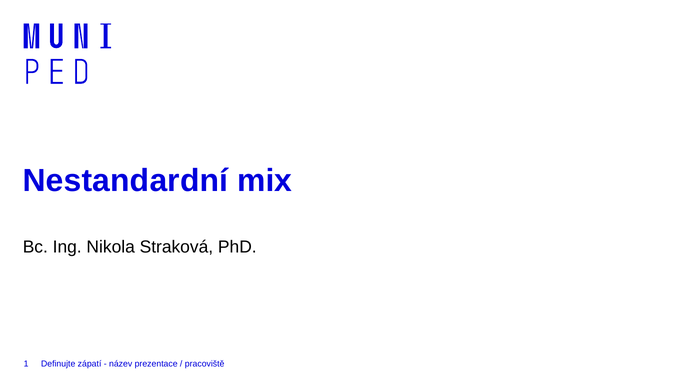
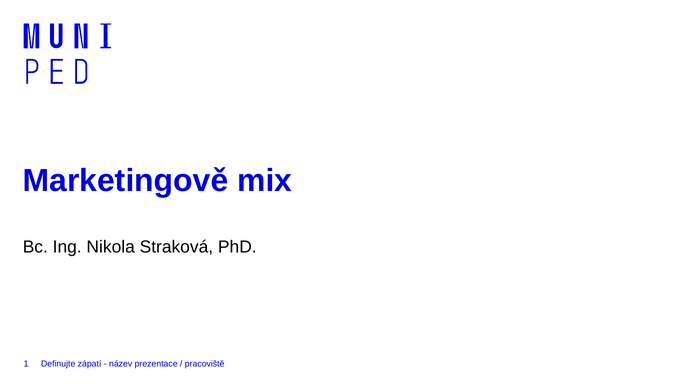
Nestandardní: Nestandardní -> Marketingově (125, 181)
